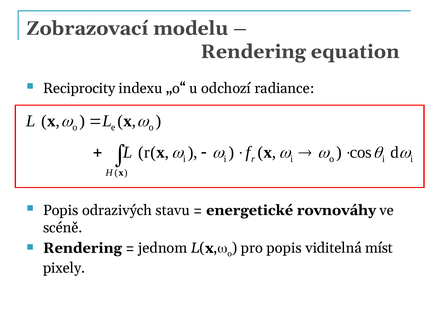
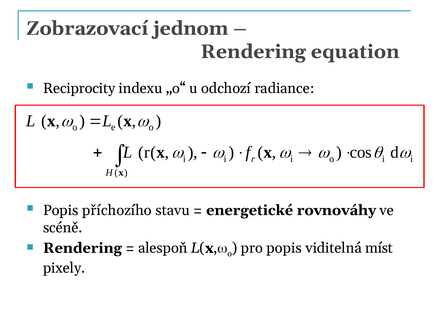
modelu: modelu -> jednom (191, 28)
odrazivých: odrazivých -> příchozího (117, 210)
jednom: jednom -> alespoň (163, 248)
